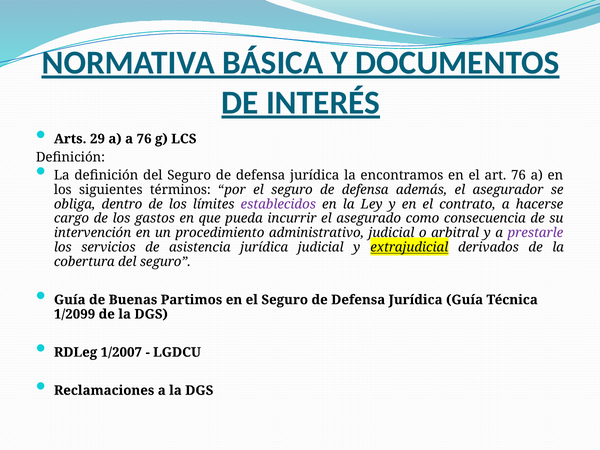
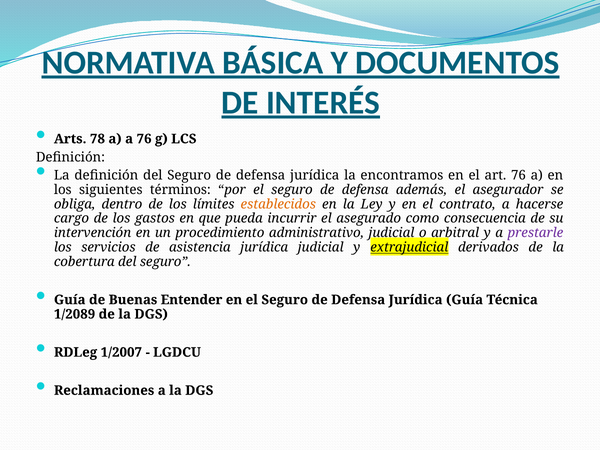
29: 29 -> 78 (97, 139)
establecidos colour: purple -> orange (278, 204)
Partimos: Partimos -> Entender (192, 300)
1/2099: 1/2099 -> 1/2089 (75, 314)
